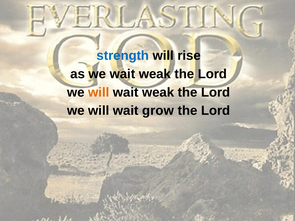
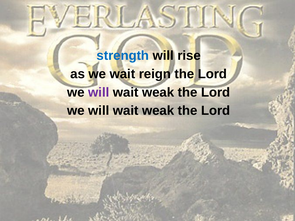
we wait weak: weak -> reign (155, 74)
will colour: orange -> purple (99, 92)
grow: grow -> weak (158, 111)
